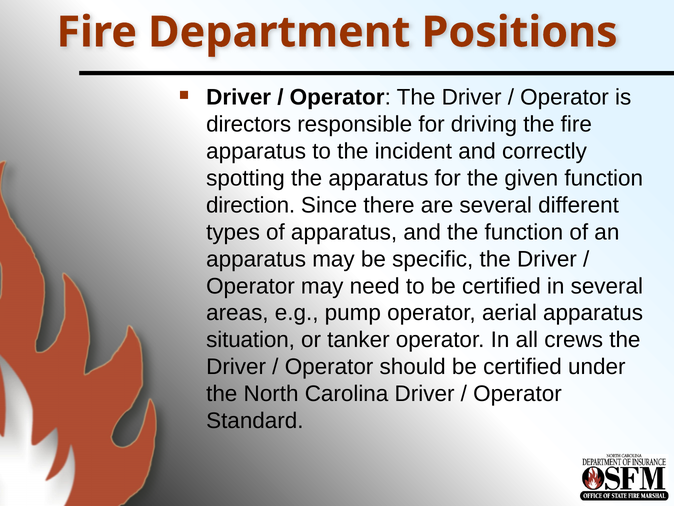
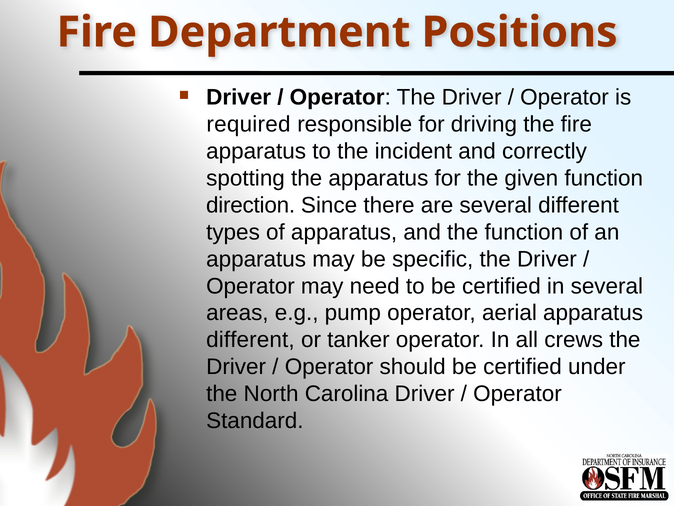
directors: directors -> required (249, 124)
situation: situation -> different (250, 340)
